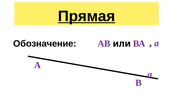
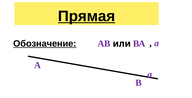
Обозначение underline: none -> present (45, 44)
